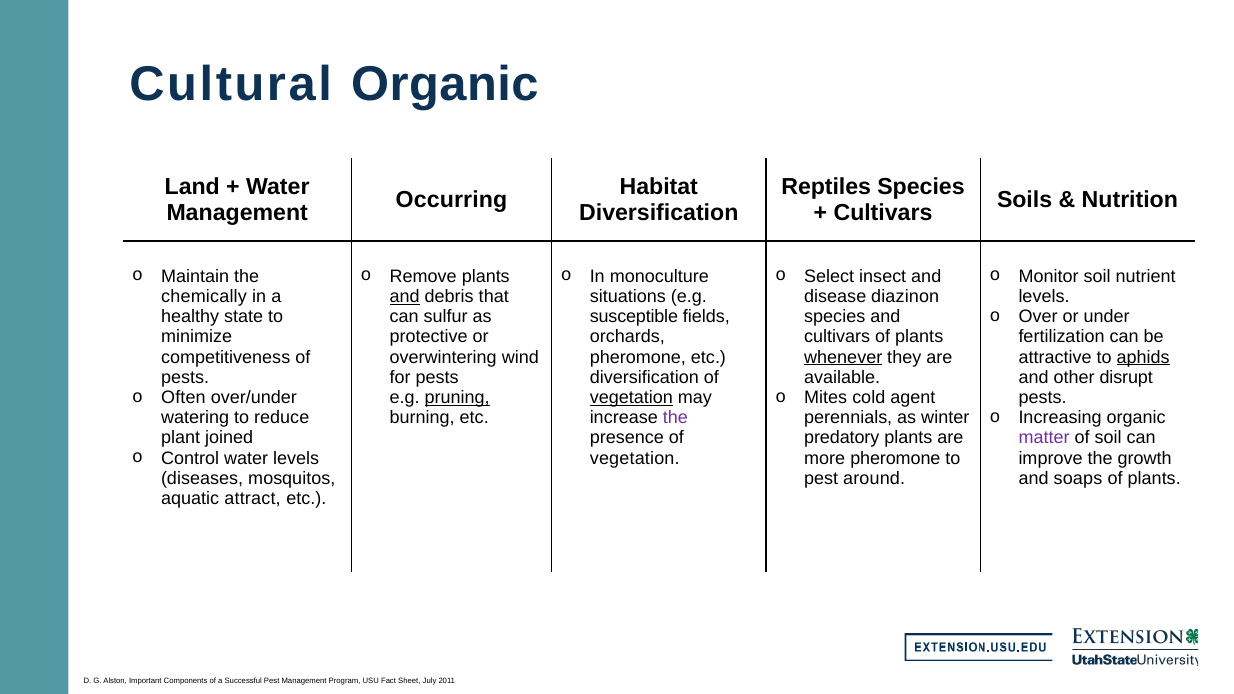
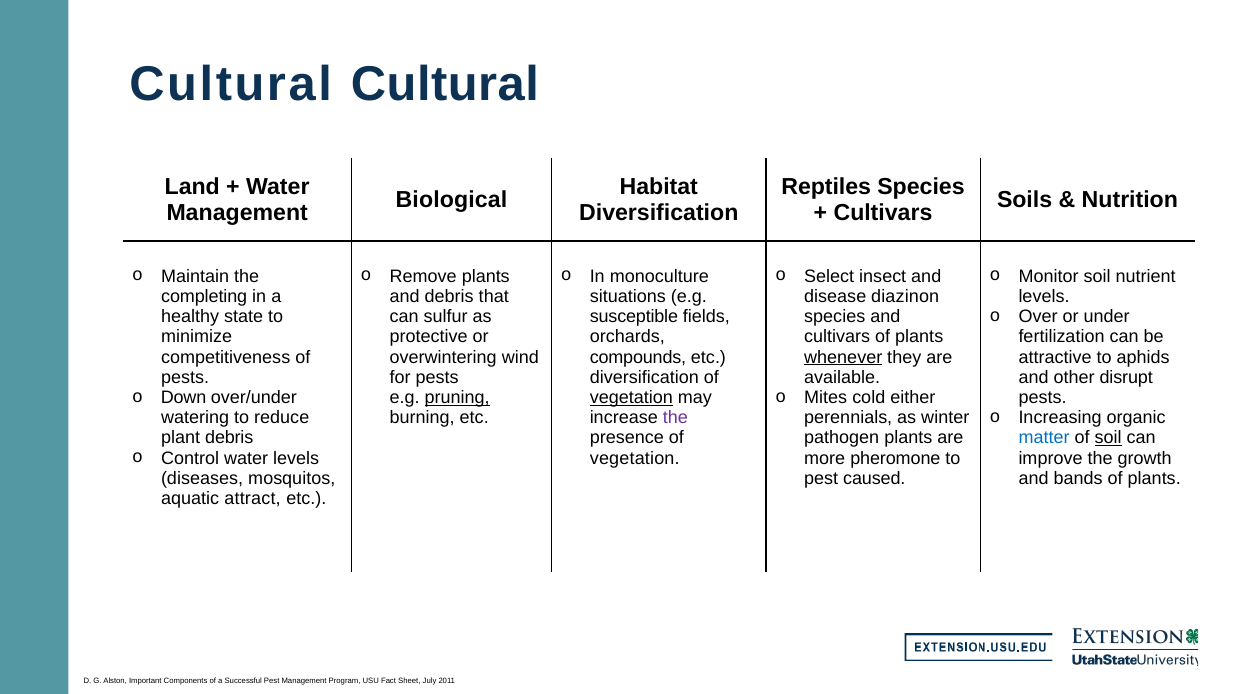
Cultural Organic: Organic -> Cultural (445, 84)
Occurring: Occurring -> Biological (451, 200)
chemically: chemically -> completing (204, 297)
and underline: present -> none (405, 297)
pheromone: pheromone -> compounds (638, 357)
aphids underline: present -> none (1143, 357)
Often: Often -> Down (184, 398)
agent: agent -> either (913, 398)
plant joined: joined -> debris (229, 438)
predatory: predatory -> pathogen (842, 438)
matter colour: purple -> blue (1044, 438)
soil underline: none -> present (1108, 438)
around: around -> caused (874, 479)
soaps: soaps -> bands (1078, 479)
